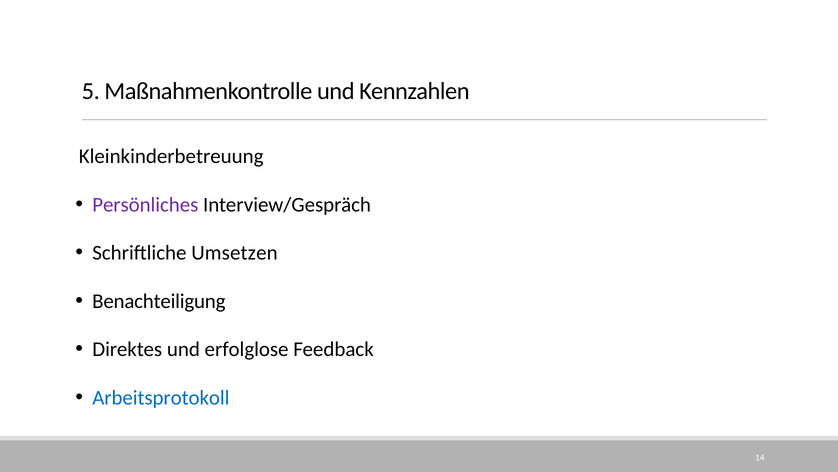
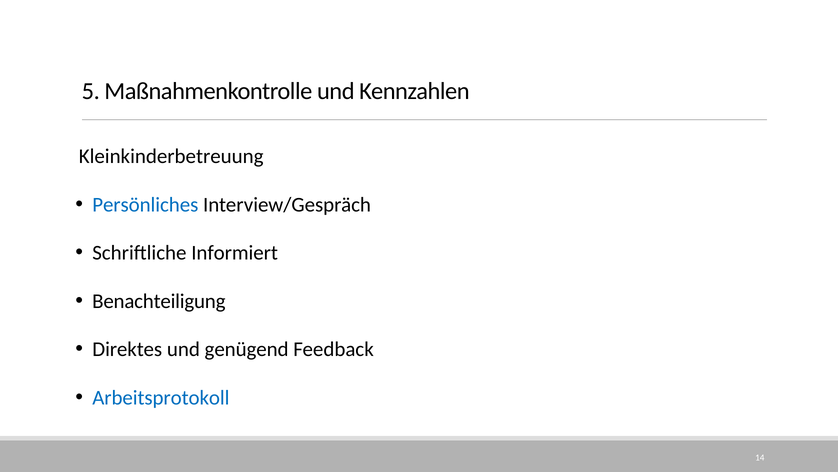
Persönliches colour: purple -> blue (145, 204)
Umsetzen: Umsetzen -> Informiert (235, 253)
erfolglose: erfolglose -> genügend (247, 349)
